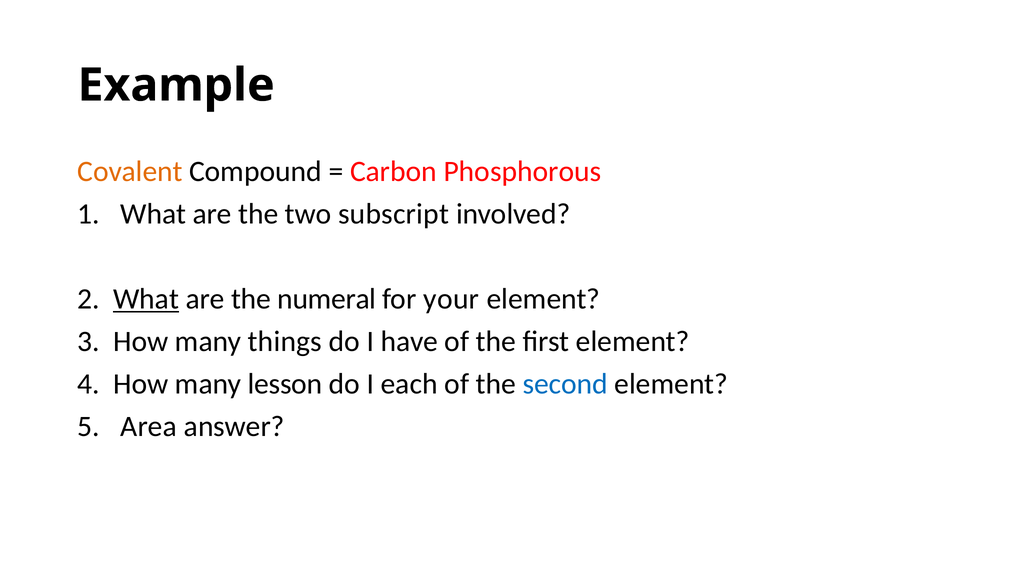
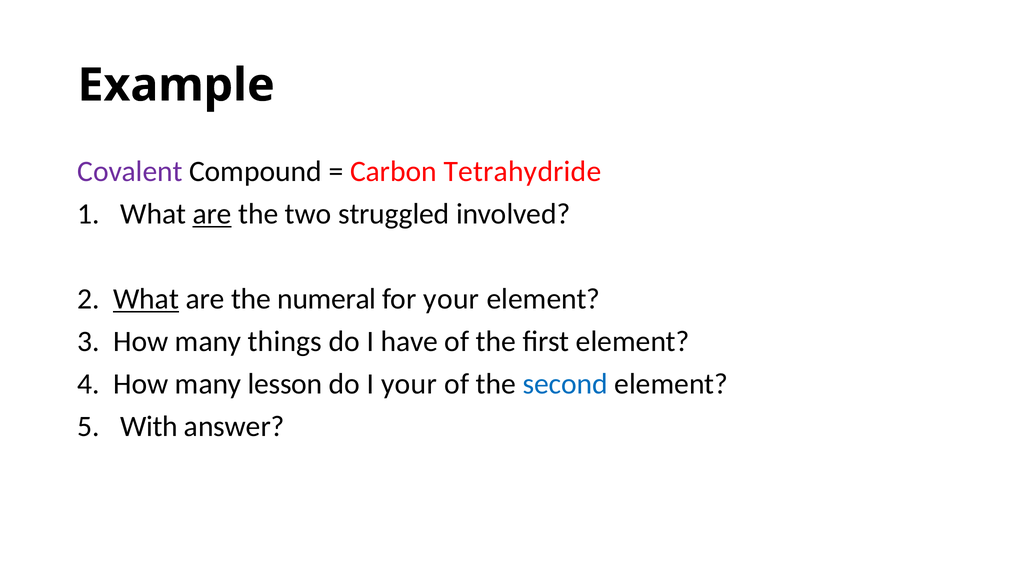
Covalent colour: orange -> purple (130, 172)
Phosphorous: Phosphorous -> Tetrahydride (522, 172)
are underline: none -> present (212, 214)
subscript: subscript -> struggled (394, 214)
I each: each -> your (409, 384)
Area: Area -> With (149, 427)
